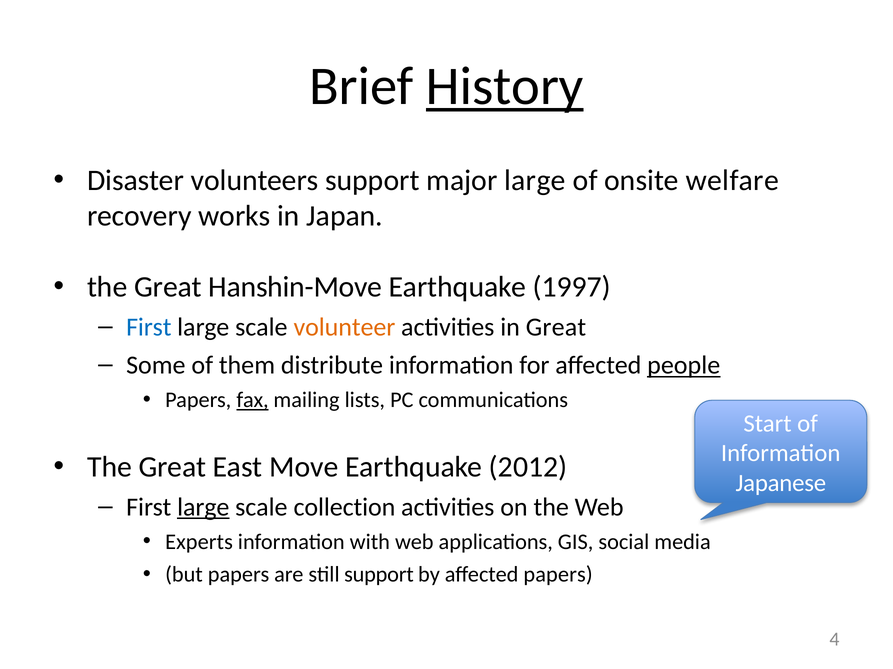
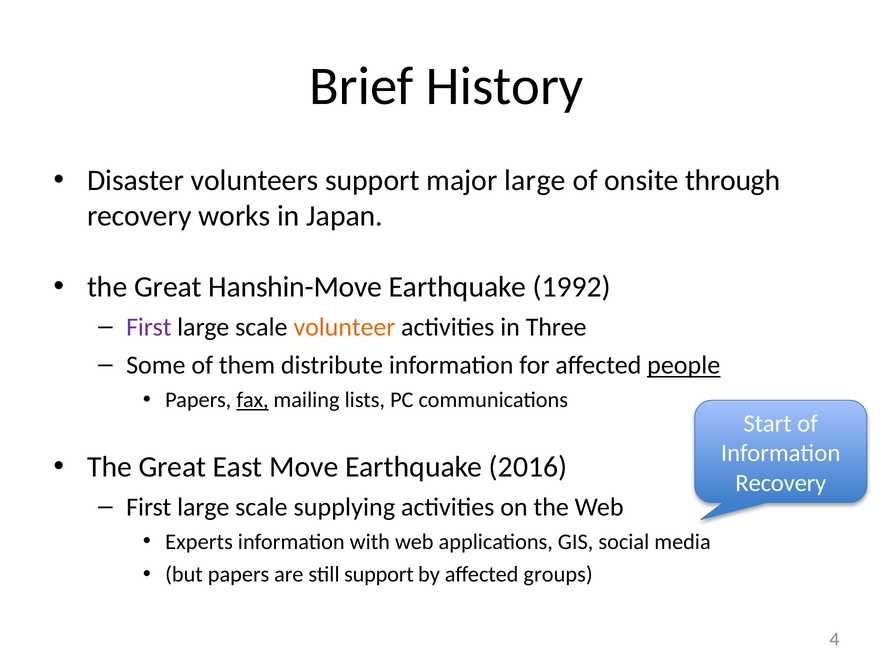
History underline: present -> none (505, 86)
welfare: welfare -> through (733, 181)
1997: 1997 -> 1992 (572, 287)
First colour: blue -> purple (149, 328)
in Great: Great -> Three (556, 328)
2012: 2012 -> 2016 (528, 467)
Japanese: Japanese -> Recovery (781, 483)
large underline: present -> none (203, 508)
collection: collection -> supplying (344, 508)
affected papers: papers -> groups (558, 575)
